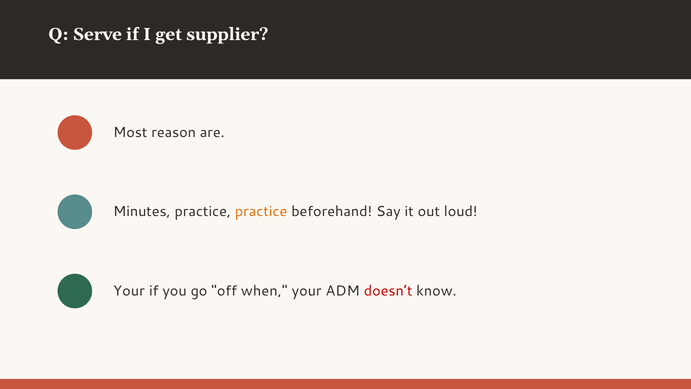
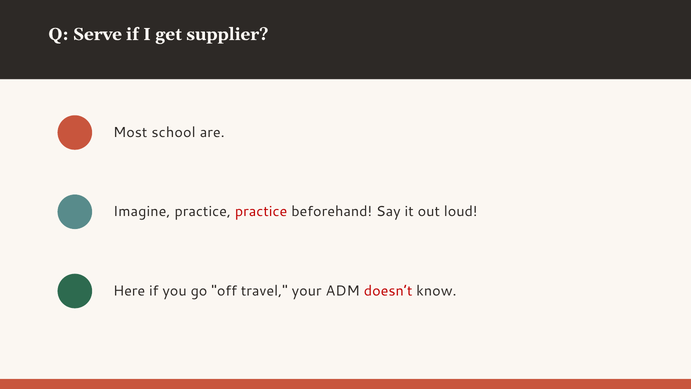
reason: reason -> school (174, 132)
Minutes: Minutes -> Imagine (142, 212)
practice colour: orange -> red (261, 212)
Your: Your -> Here (129, 291)
when: when -> travel (264, 291)
